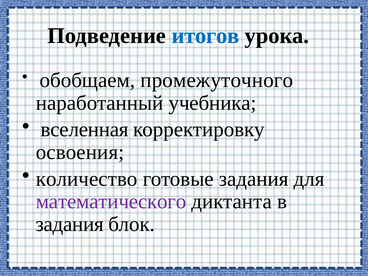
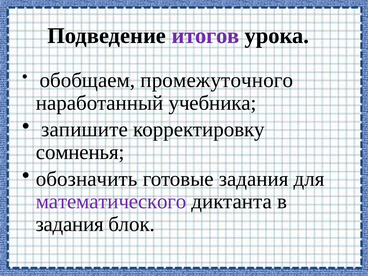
итогов colour: blue -> purple (205, 36)
вселенная: вселенная -> запишите (84, 130)
освоения: освоения -> сомненья (80, 152)
количество: количество -> обозначить (87, 179)
